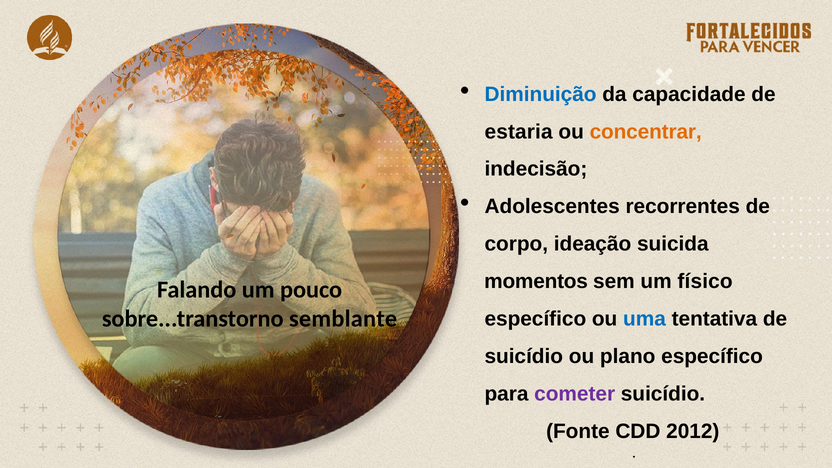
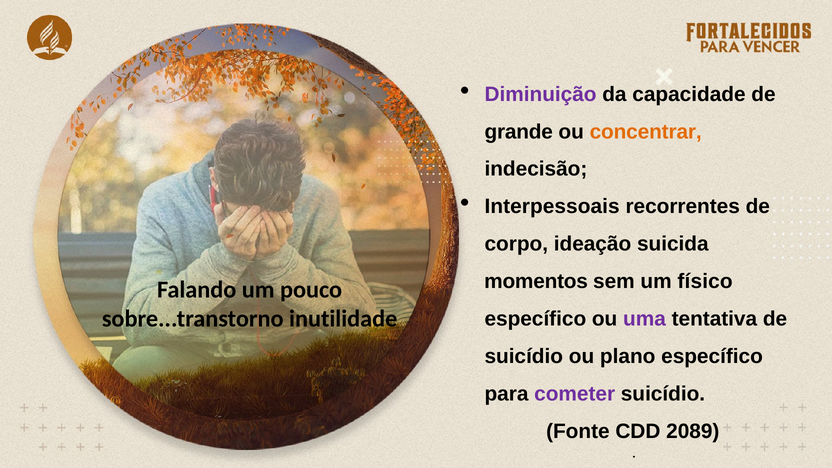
Diminuição colour: blue -> purple (541, 94)
estaria: estaria -> grande (519, 132)
Adolescentes: Adolescentes -> Interpessoais (552, 207)
semblante: semblante -> inutilidade (343, 319)
uma colour: blue -> purple (644, 319)
2012: 2012 -> 2089 (693, 431)
